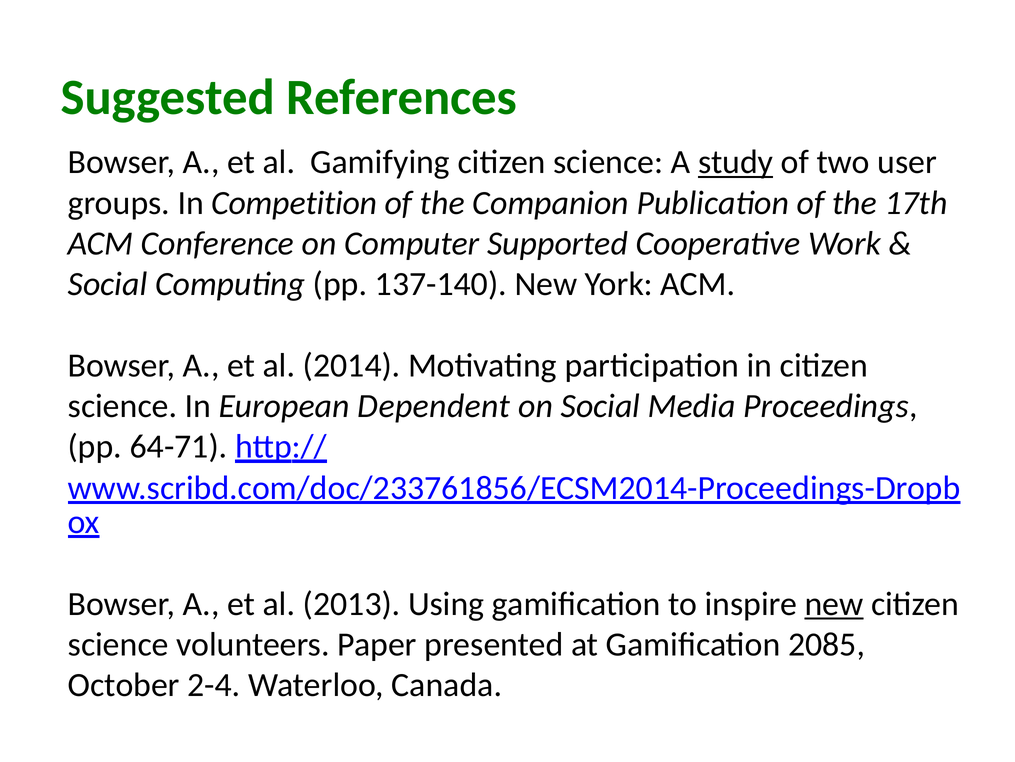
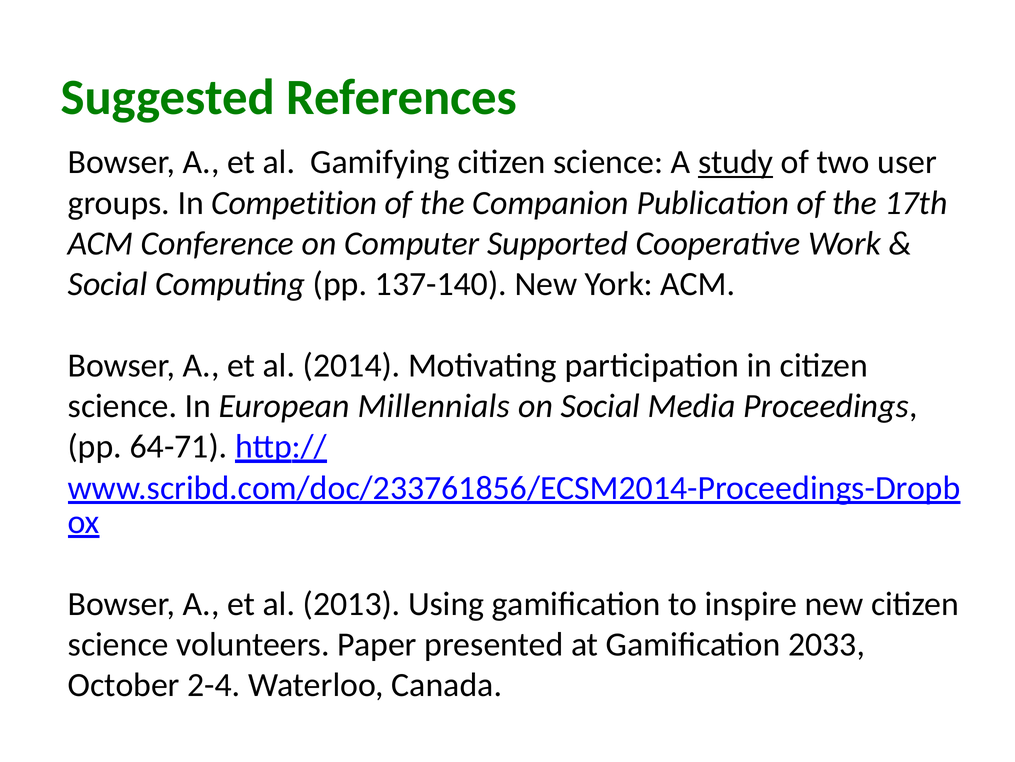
Dependent: Dependent -> Millennials (434, 406)
new underline: present -> none (834, 603)
2085: 2085 -> 2033 (827, 644)
